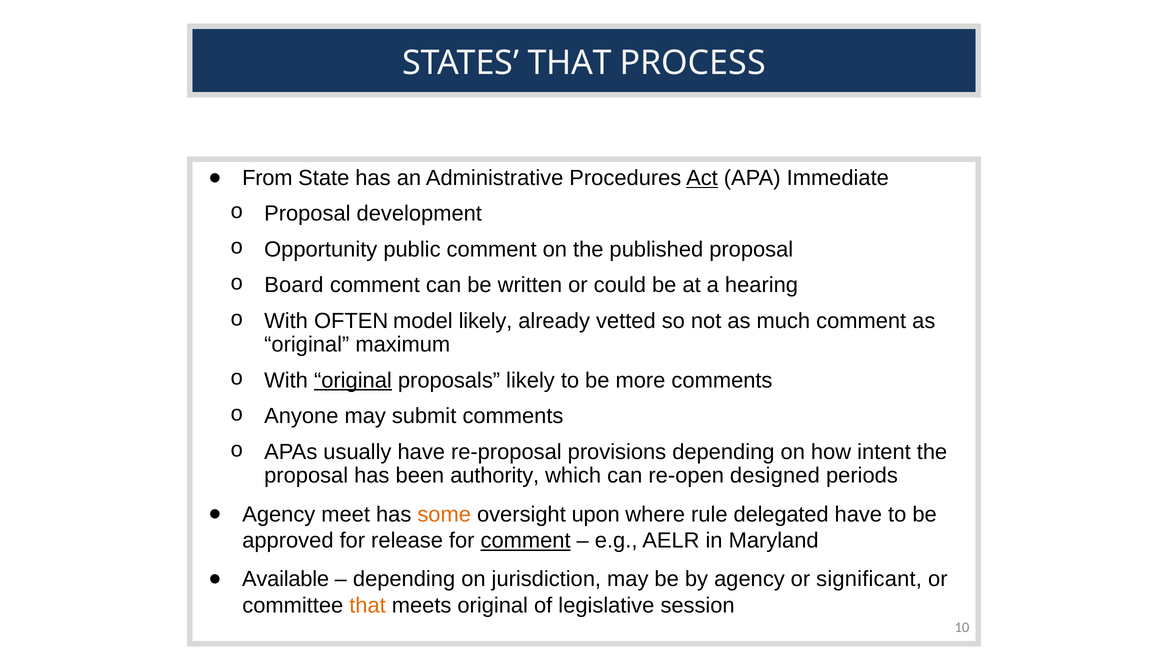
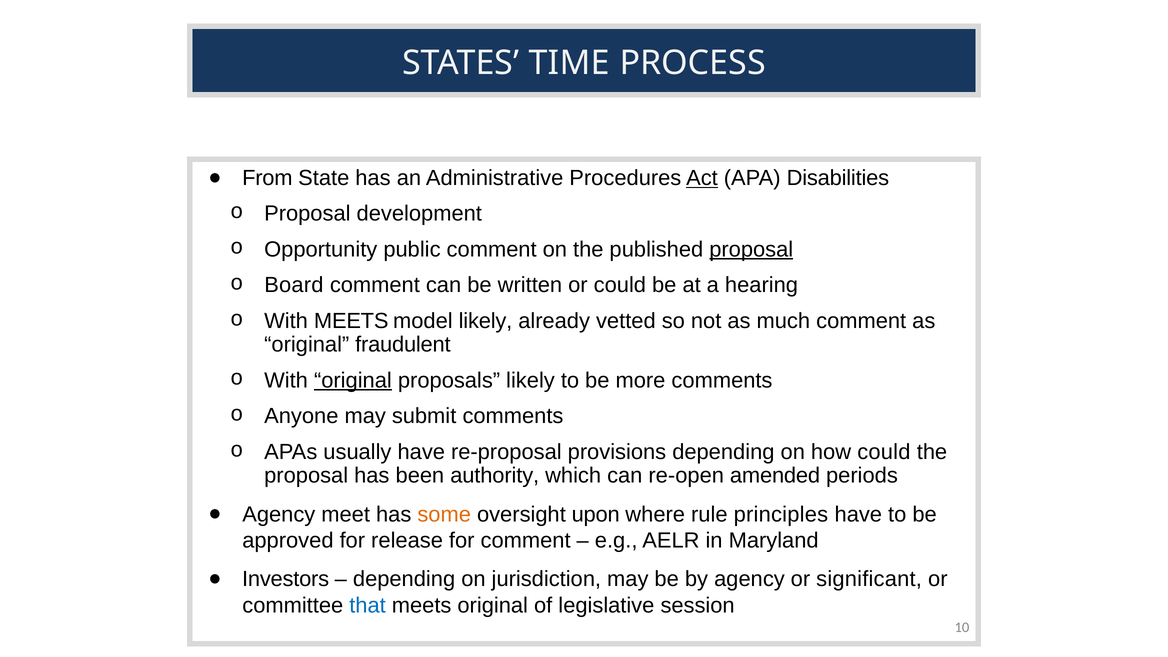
STATES THAT: THAT -> TIME (569, 63)
Immediate: Immediate -> Disabilities (838, 178)
proposal underline: none -> present (751, 249)
With OFTEN: OFTEN -> MEETS (351, 321)
maximum: maximum -> fraudulent (403, 345)
how intent: intent -> could (884, 452)
designed: designed -> amended (775, 476)
delegated: delegated -> principles (781, 514)
comment underline: present -> none (526, 541)
Available: Available -> Investors (286, 579)
that colour: orange -> blue (368, 605)
